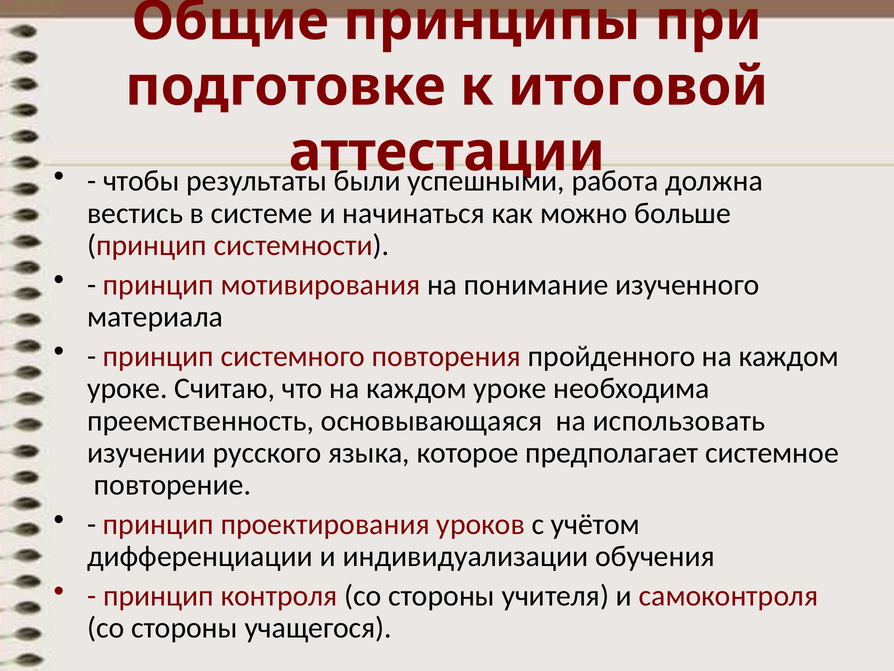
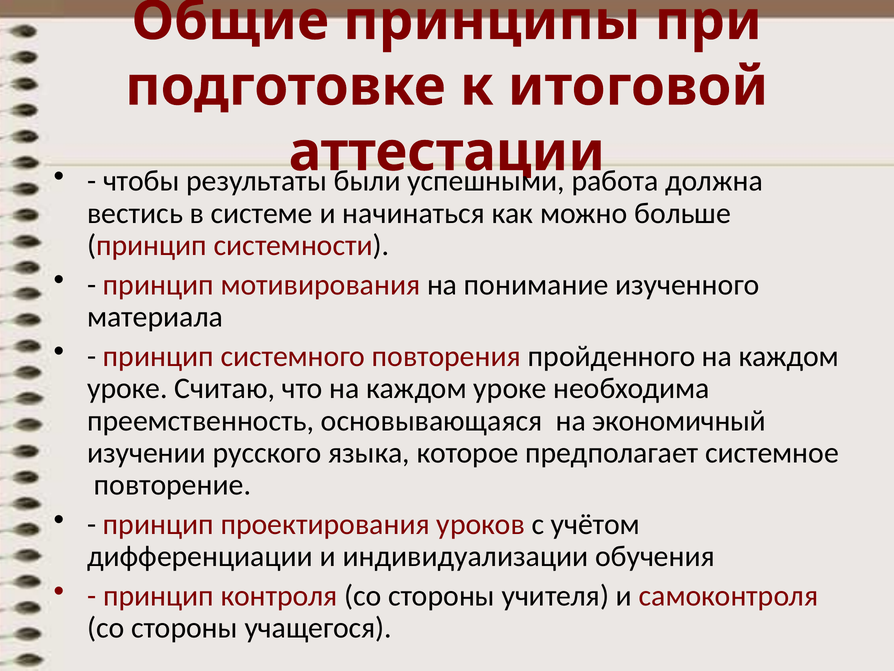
использовать: использовать -> экономичный (679, 420)
